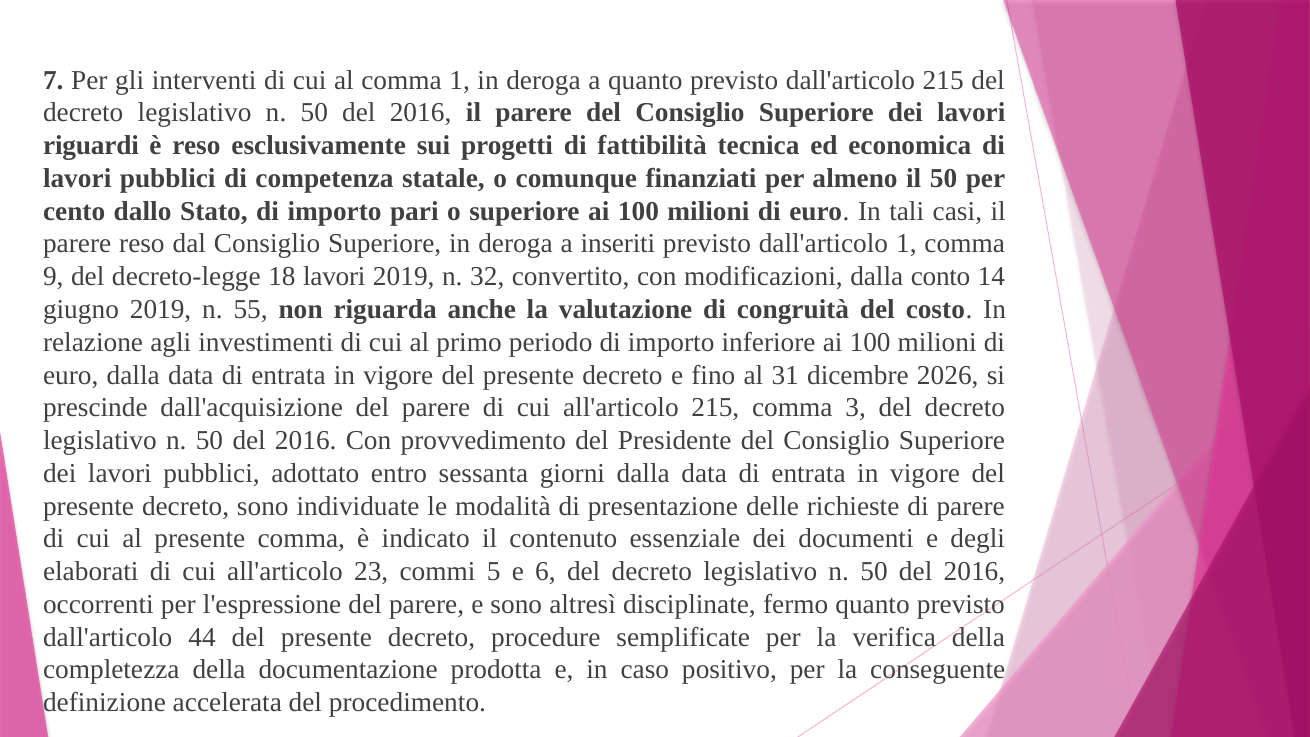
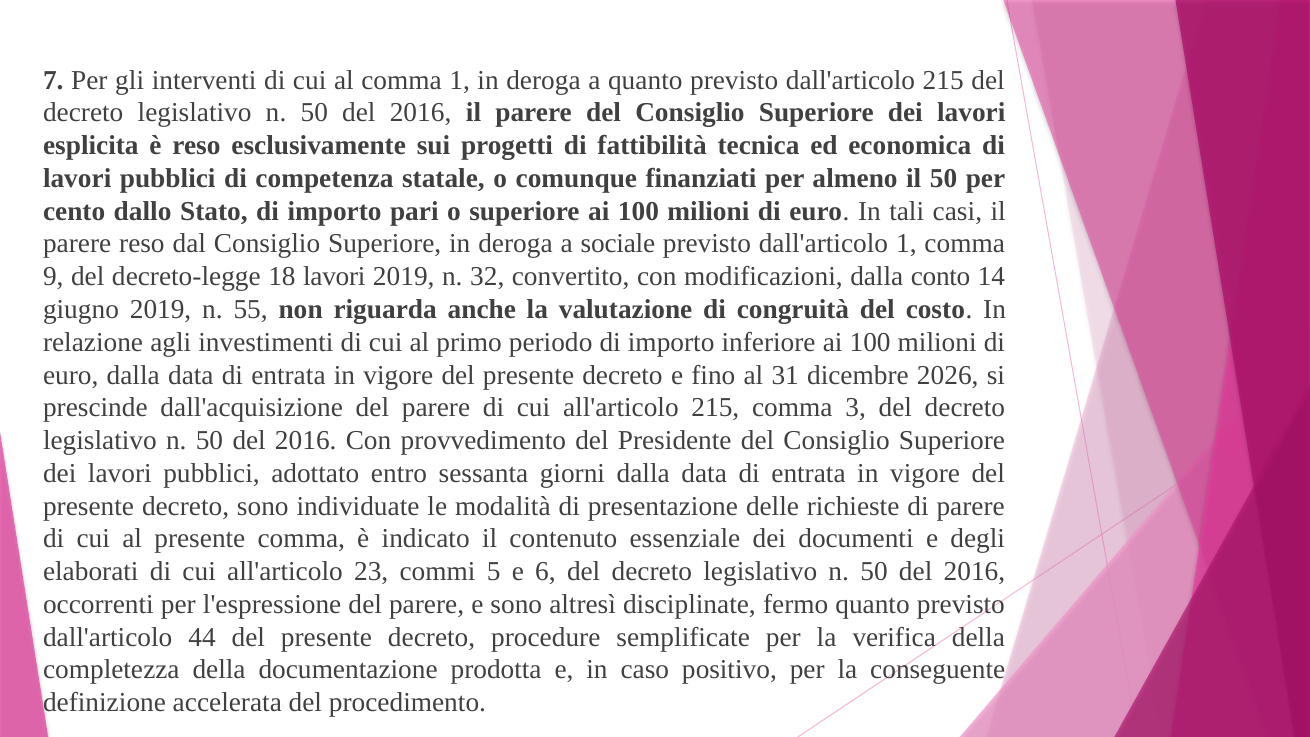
riguardi: riguardi -> esplicita (91, 146)
inseriti: inseriti -> sociale (618, 244)
